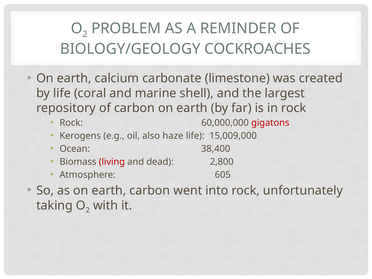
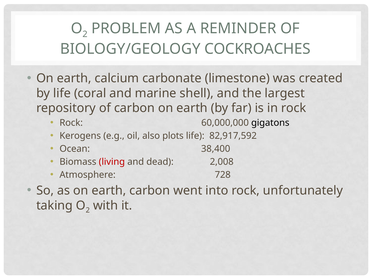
gigatons colour: red -> black (270, 123)
haze: haze -> plots (173, 136)
15,009,000: 15,009,000 -> 82,917,592 (233, 136)
2,800: 2,800 -> 2,008 (222, 162)
605: 605 -> 728 (223, 175)
